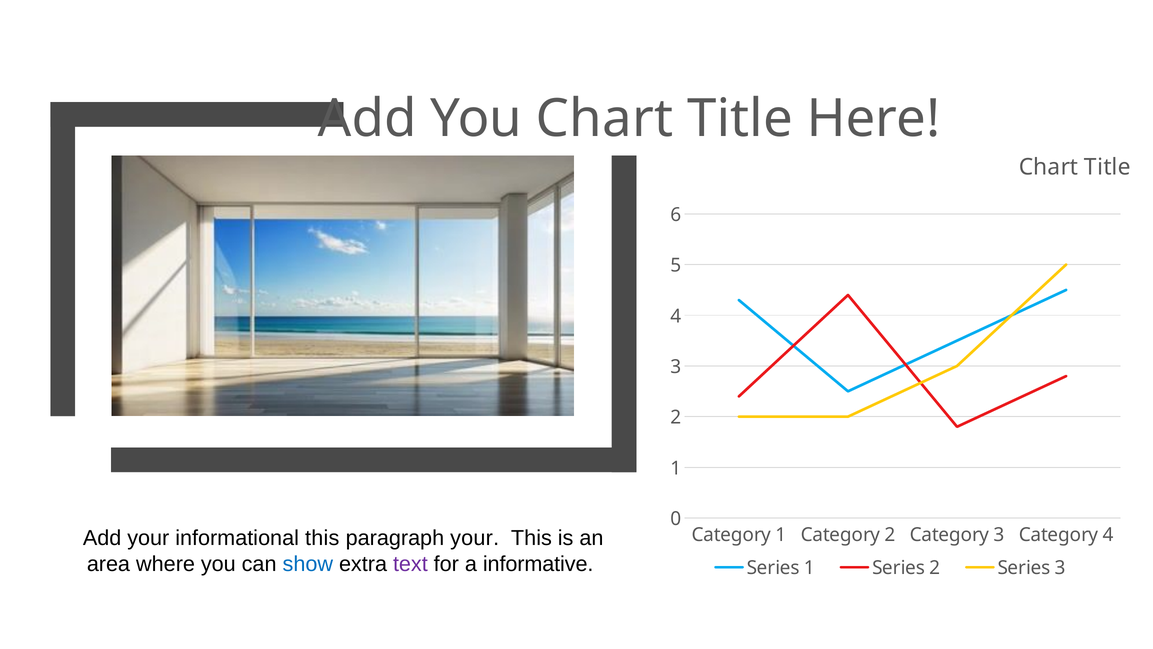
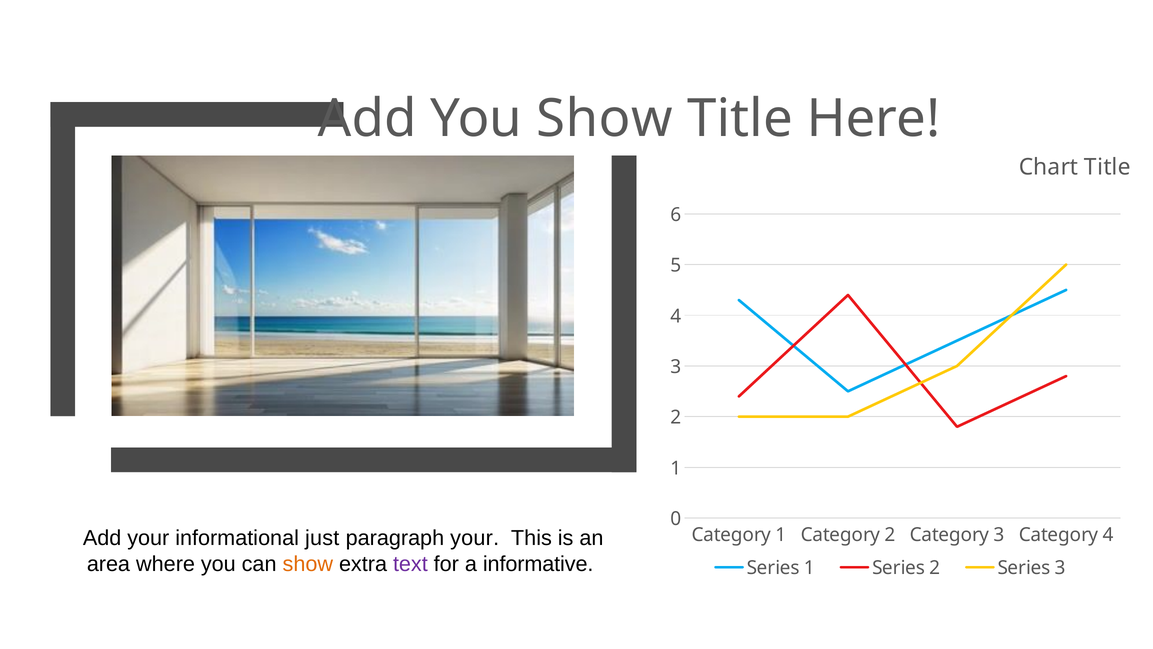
You Chart: Chart -> Show (604, 119)
informational this: this -> just (322, 538)
show colour: blue -> orange (308, 563)
